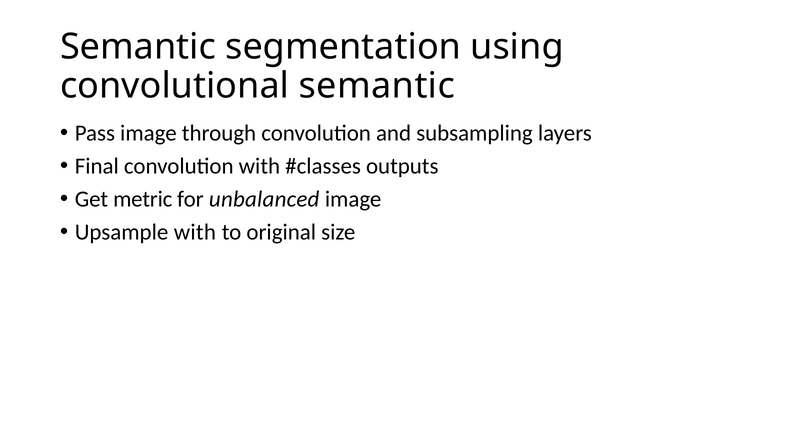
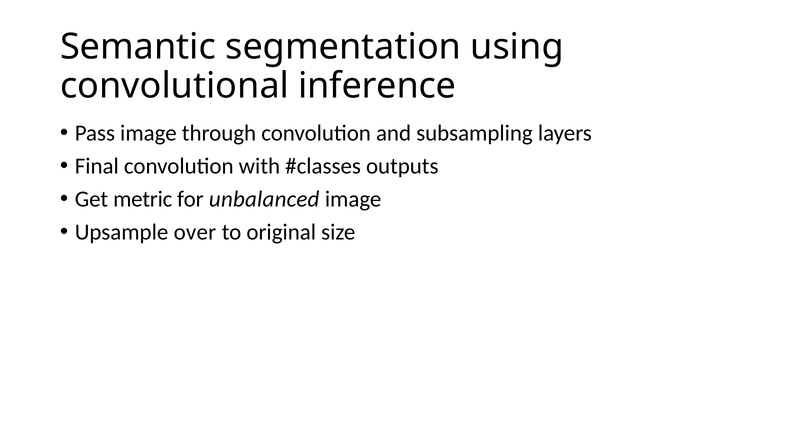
convolutional semantic: semantic -> inference (377, 86)
Upsample with: with -> over (195, 232)
